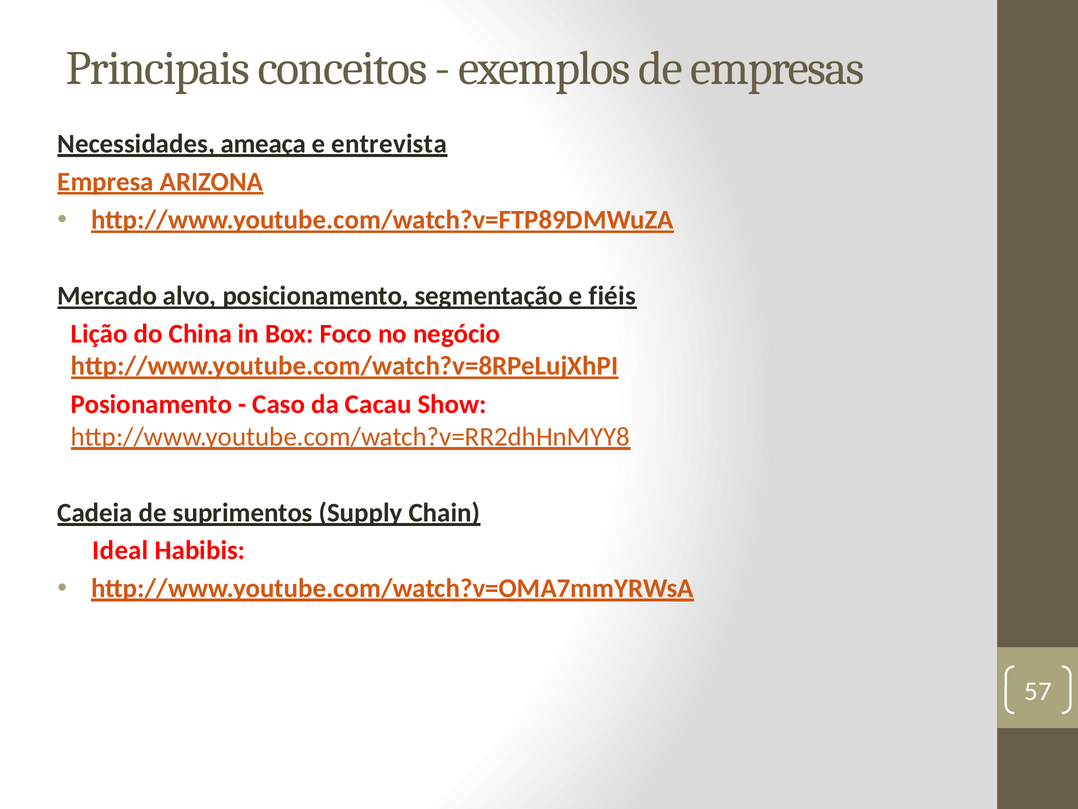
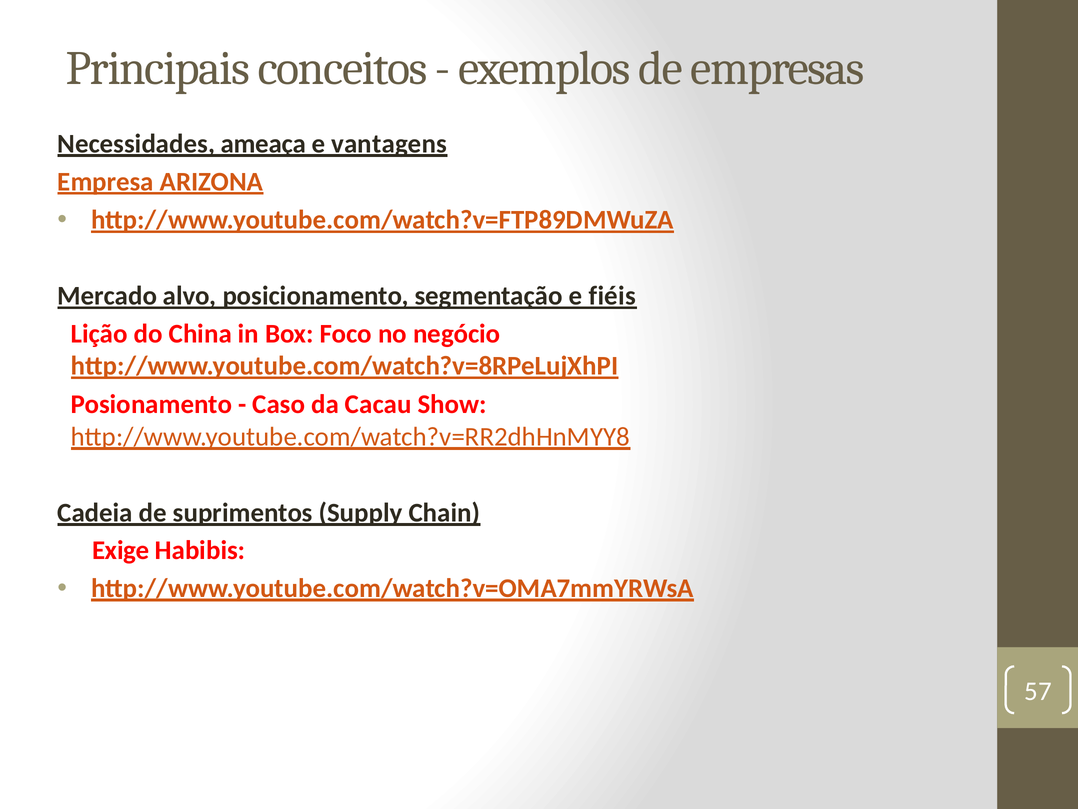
entrevista: entrevista -> vantagens (389, 144)
Ideal: Ideal -> Exige (121, 550)
